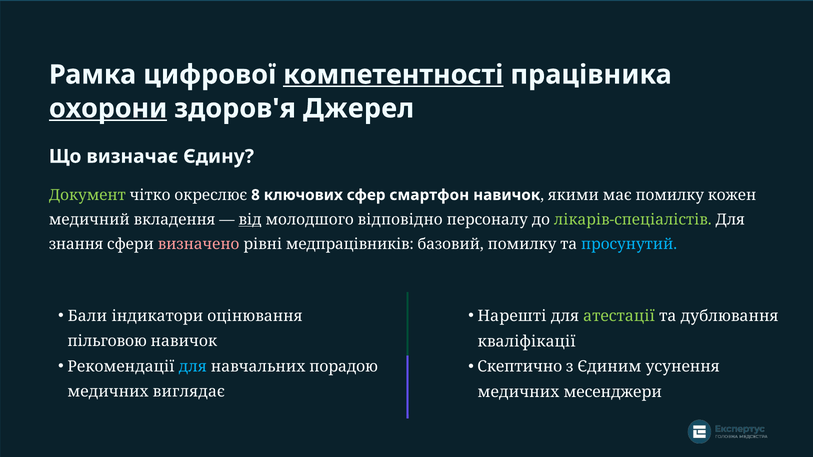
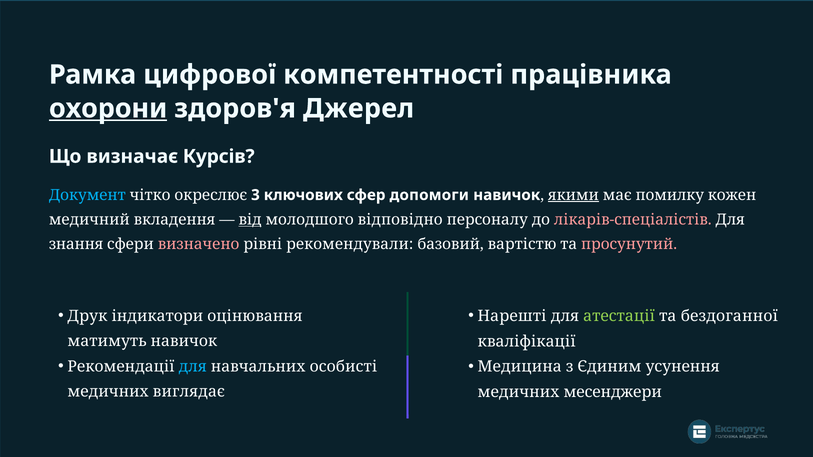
компетентності underline: present -> none (393, 75)
Єдину: Єдину -> Курсів (219, 157)
Документ colour: light green -> light blue (87, 195)
8: 8 -> 3 (255, 195)
смартфон: смартфон -> допомоги (429, 195)
якими underline: none -> present (573, 195)
лікарів-спеціалістів colour: light green -> pink (633, 220)
медпрацівників: медпрацівників -> рекомендували (350, 244)
базовий помилку: помилку -> вартістю (522, 244)
просунутий colour: light blue -> pink (629, 244)
Бали: Бали -> Друк (87, 316)
дублювання: дублювання -> бездоганної (729, 316)
пільговою: пільговою -> матимуть (107, 341)
порадою: порадою -> особисті (343, 367)
Скептично: Скептично -> Медицина (520, 367)
